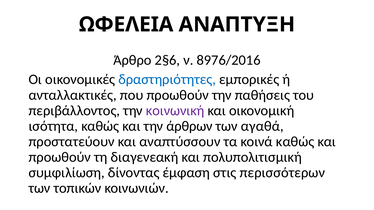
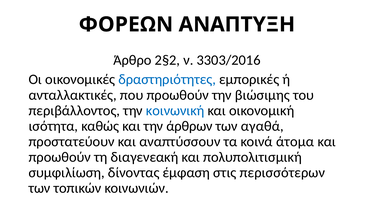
ΩΦΕΛΕΙΑ: ΩΦΕΛΕΙΑ -> ΦΟΡΕΩΝ (126, 25)
2§6: 2§6 -> 2§2 (167, 60)
8976/2016: 8976/2016 -> 3303/2016 (229, 60)
παθήσεις: παθήσεις -> βιώσιμης (262, 95)
κοινωνική colour: purple -> blue (175, 111)
κοινά καθώς: καθώς -> άτομα (295, 142)
